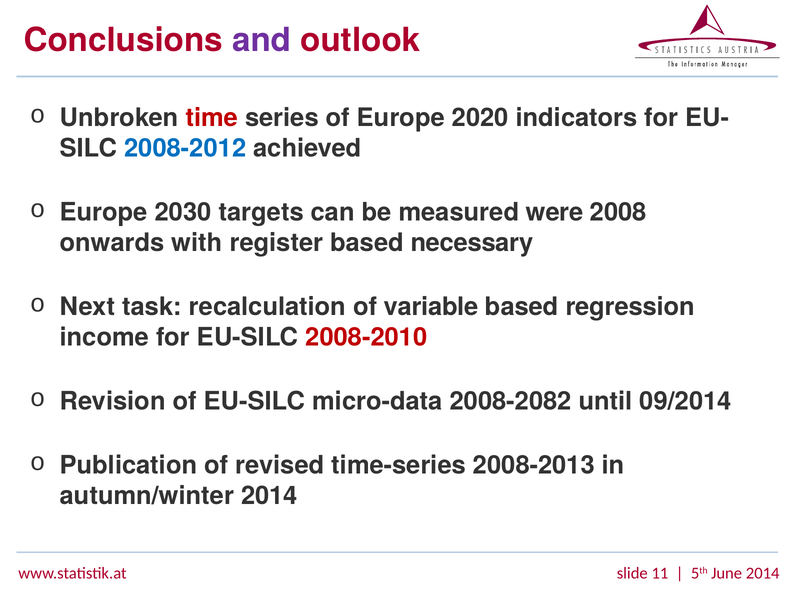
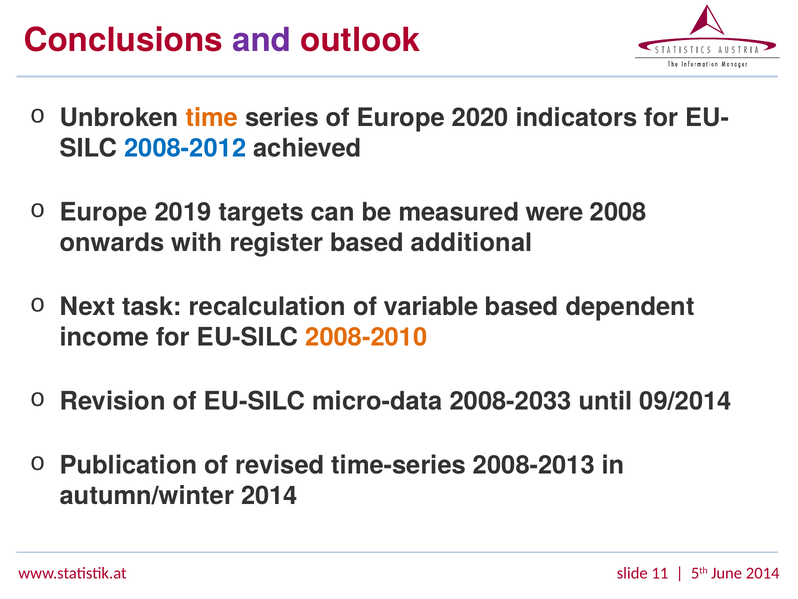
time colour: red -> orange (212, 118)
2030: 2030 -> 2019 (183, 212)
necessary: necessary -> additional (472, 243)
regression: regression -> dependent (630, 307)
2008-2010 colour: red -> orange (366, 337)
2008-2082: 2008-2082 -> 2008-2033 (511, 401)
